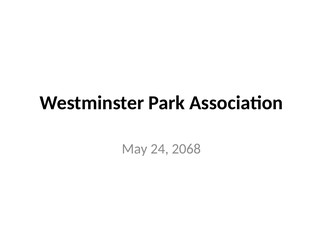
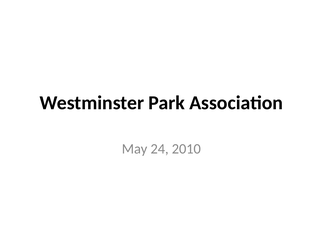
2068: 2068 -> 2010 (186, 149)
